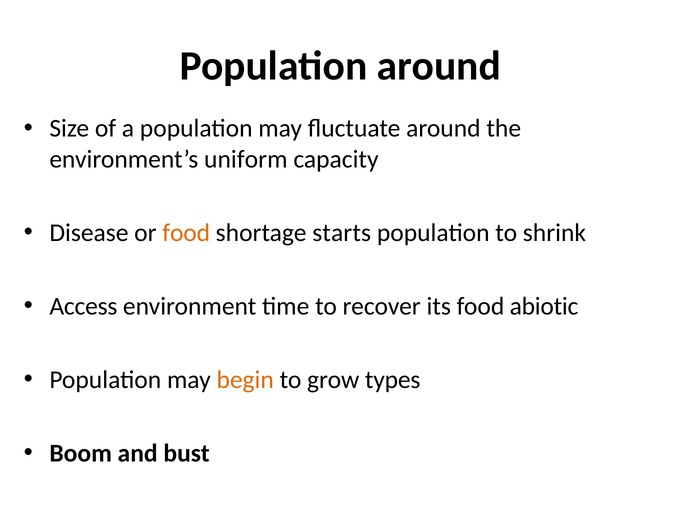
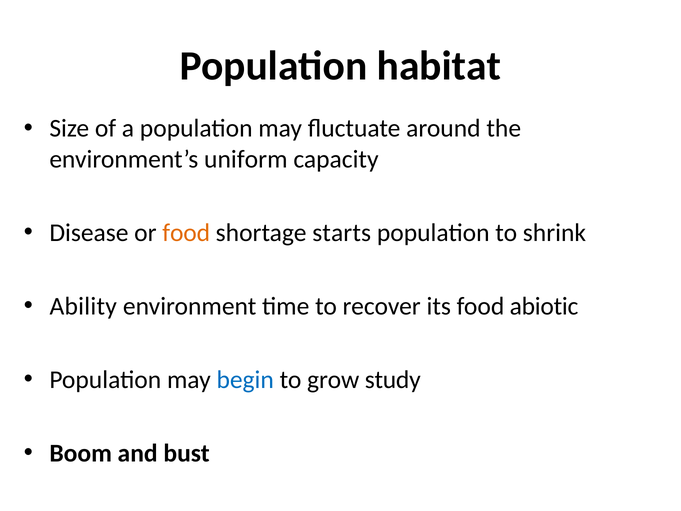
Population around: around -> habitat (439, 66)
Access: Access -> Ability (83, 306)
begin colour: orange -> blue (245, 379)
types: types -> study (393, 379)
